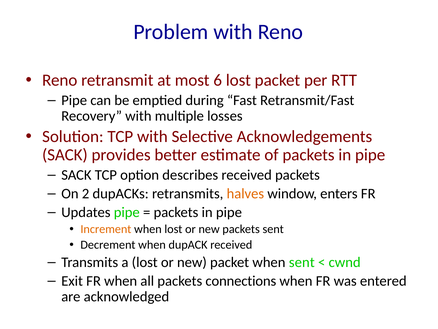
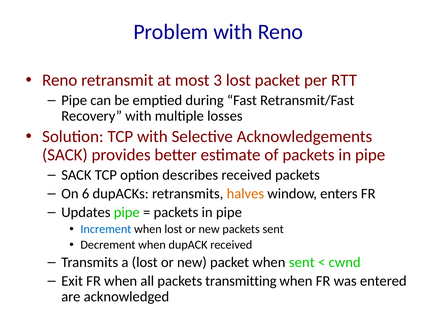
6: 6 -> 3 (218, 80)
2: 2 -> 6 (86, 193)
Increment colour: orange -> blue (106, 229)
connections: connections -> transmitting (241, 281)
